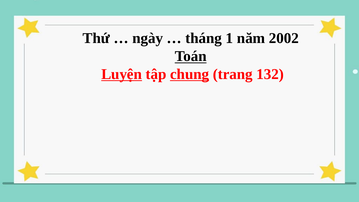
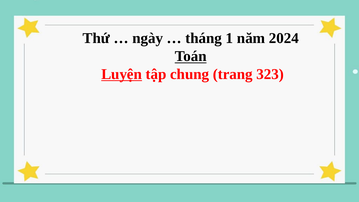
2002: 2002 -> 2024 (284, 38)
chung underline: present -> none (190, 74)
132: 132 -> 323 (270, 74)
